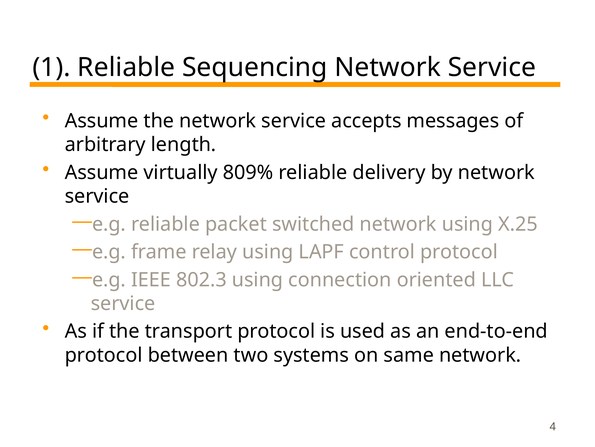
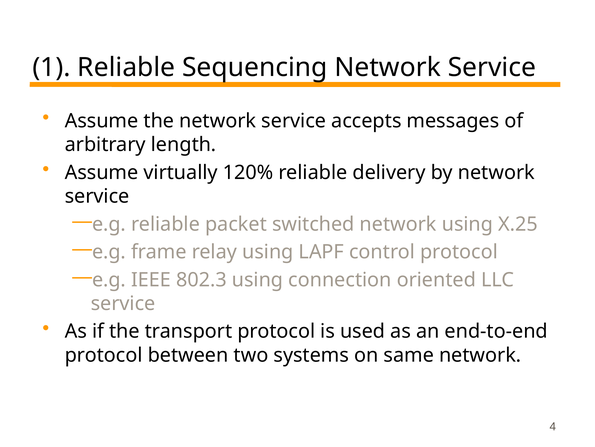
809%: 809% -> 120% (248, 172)
